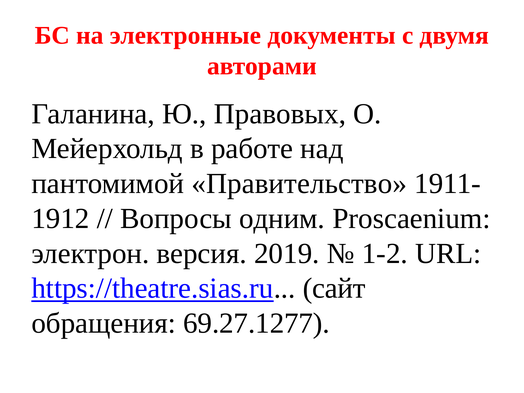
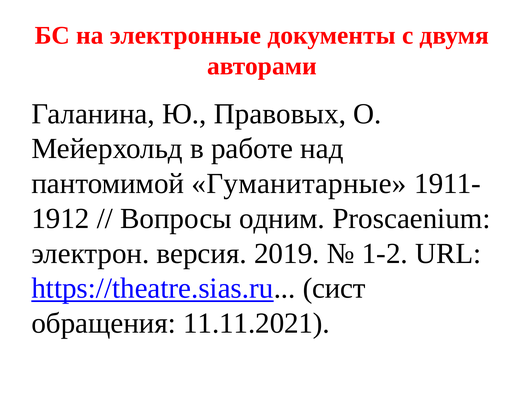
Правительство: Правительство -> Гуманитарные (299, 184)
сайт: сайт -> сист (334, 288)
69.27.1277: 69.27.1277 -> 11.11.2021 (256, 323)
